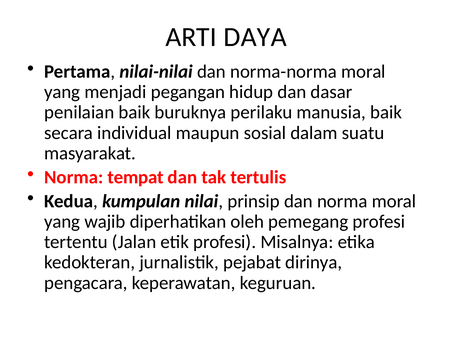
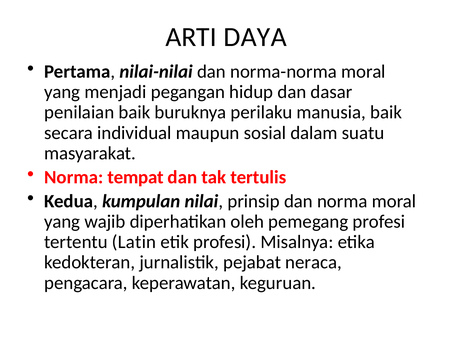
Jalan: Jalan -> Latin (134, 242)
dirinya: dirinya -> neraca (314, 262)
